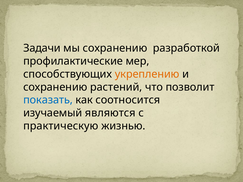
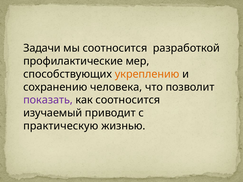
мы сохранению: сохранению -> соотносится (115, 48)
растений: растений -> человека (116, 87)
показать colour: blue -> purple (48, 100)
являются: являются -> приводит (110, 113)
